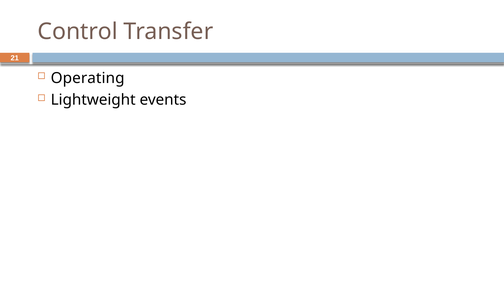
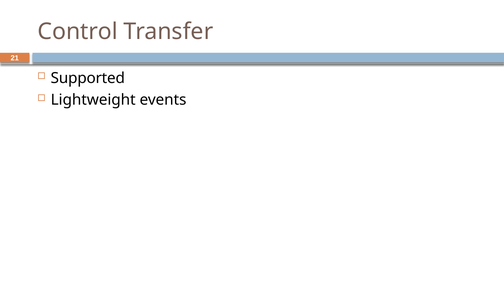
Operating: Operating -> Supported (88, 78)
